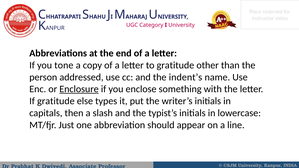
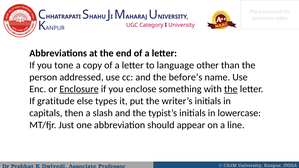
to gratitude: gratitude -> language (175, 65)
indent’s: indent’s -> before’s (186, 77)
the underline: none -> present (231, 89)
